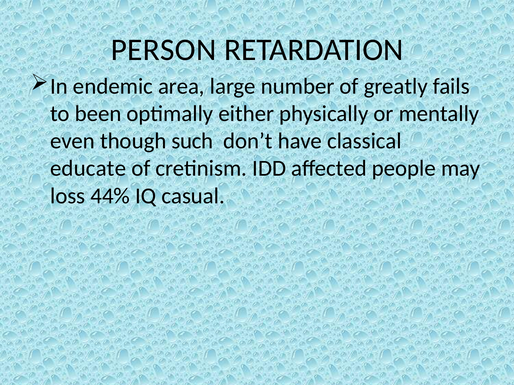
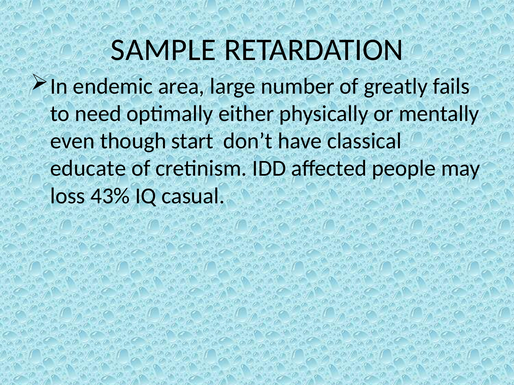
PERSON: PERSON -> SAMPLE (163, 50)
been: been -> need (98, 114)
such: such -> start (192, 141)
44%: 44% -> 43% (110, 196)
